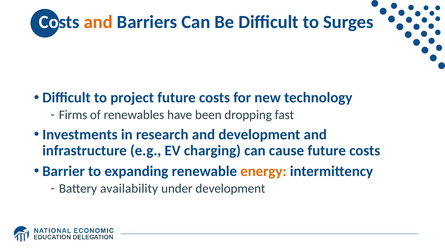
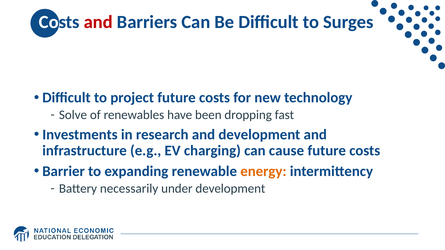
and colour: orange -> red (98, 22)
Firms: Firms -> Solve (73, 115)
availability: availability -> necessarily (129, 189)
